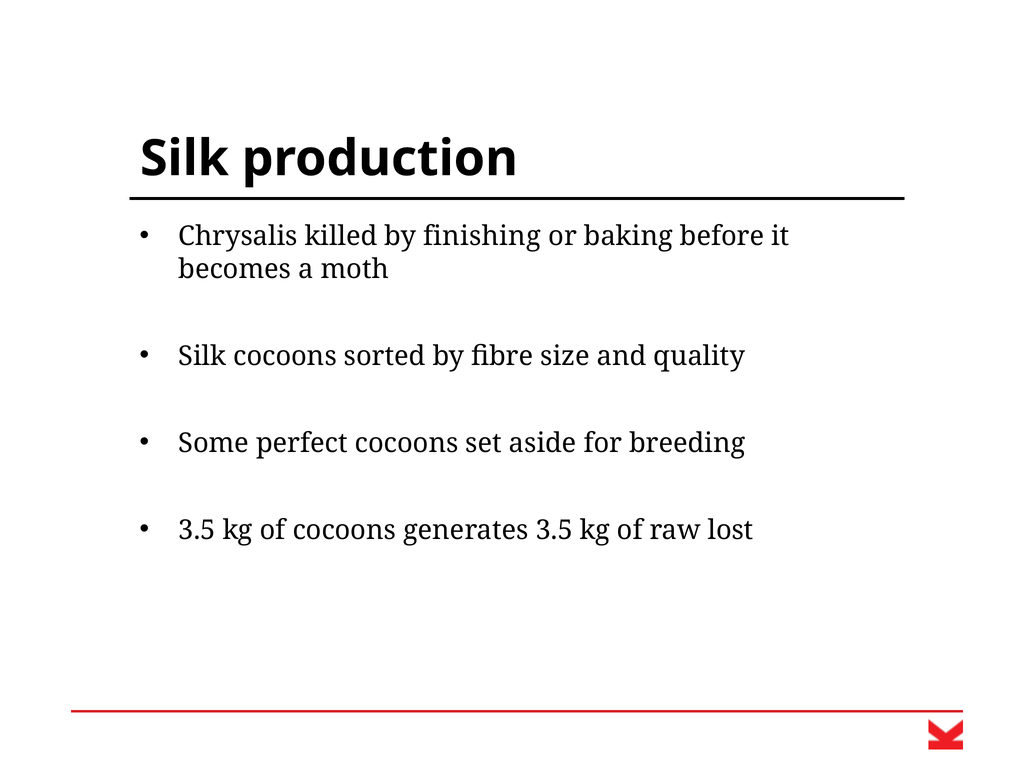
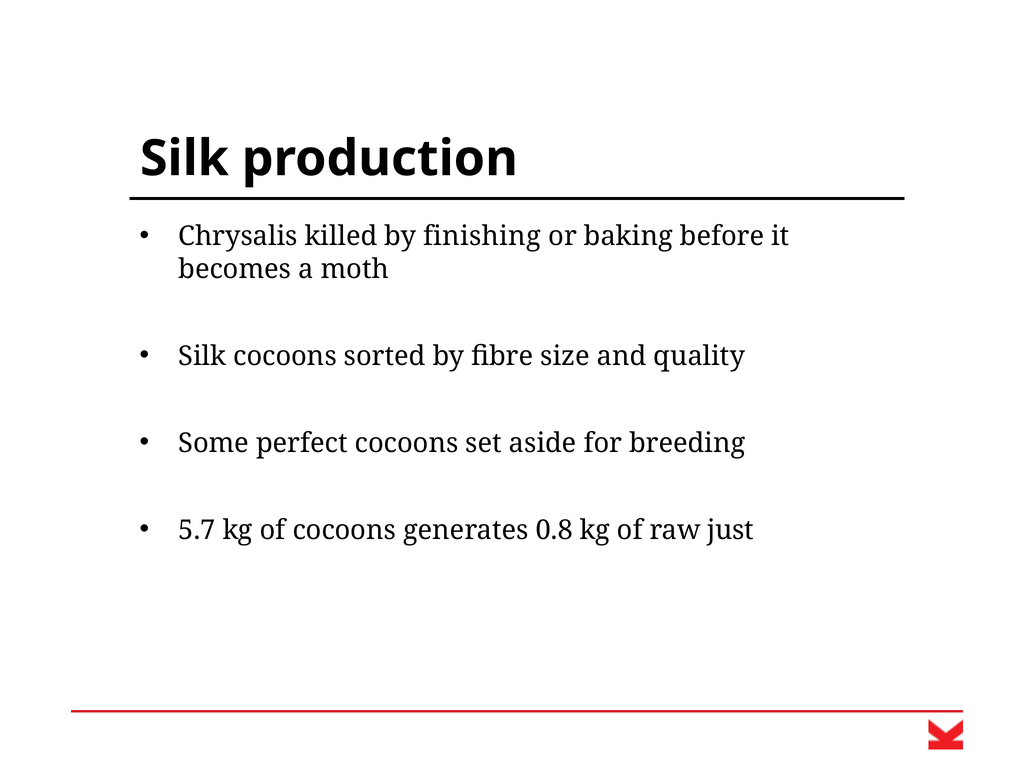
3.5: 3.5 -> 5.7 (197, 530)
generates 3.5: 3.5 -> 0.8 (554, 530)
lost: lost -> just (731, 530)
